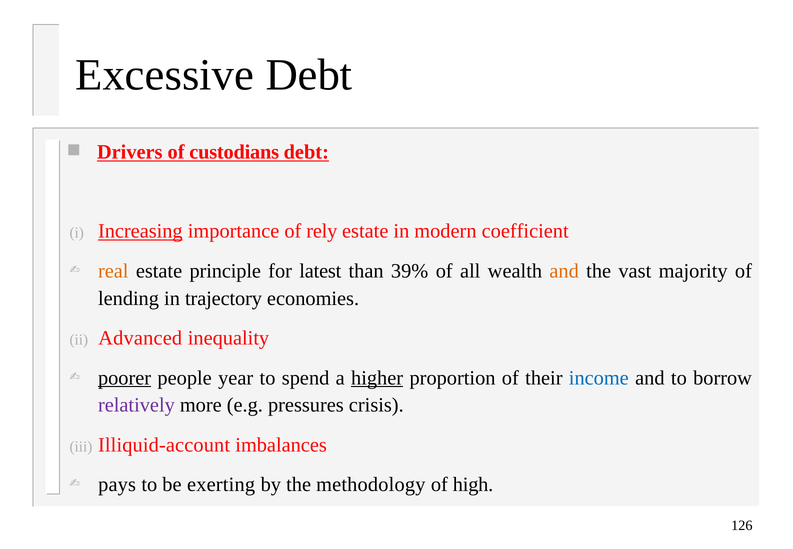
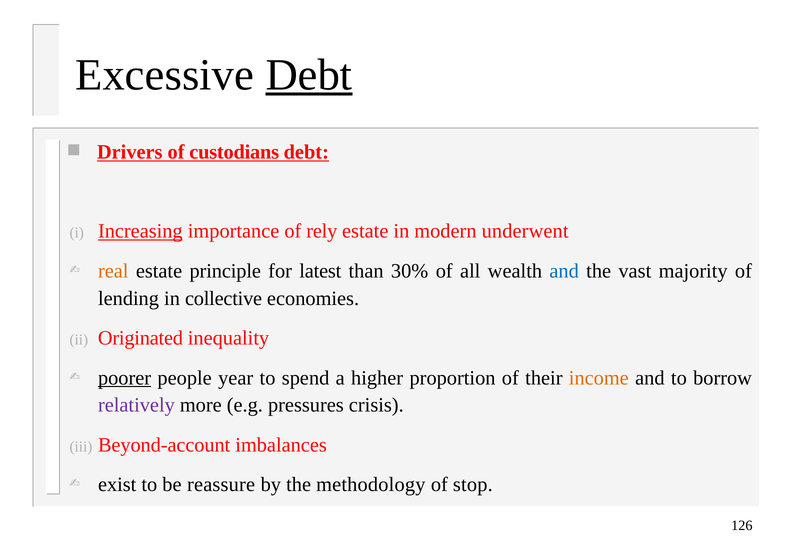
Debt underline: none -> present (309, 75)
coefficient: coefficient -> underwent (525, 231)
39%: 39% -> 30% (410, 271)
and colour: orange -> blue (564, 271)
trajectory: trajectory -> collective (224, 298)
Advanced: Advanced -> Originated (140, 338)
higher underline: present -> none (377, 378)
income colour: blue -> orange (599, 378)
Illiquid-account: Illiquid-account -> Beyond-account (164, 445)
pays: pays -> exist (117, 485)
exerting: exerting -> reassure (221, 485)
high: high -> stop (473, 485)
